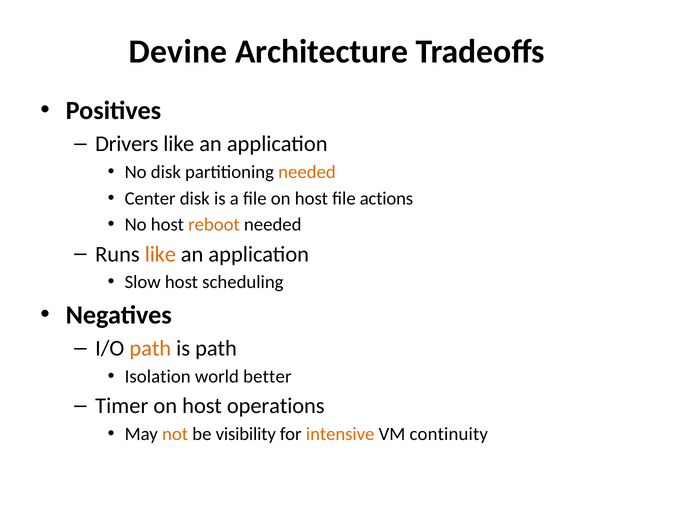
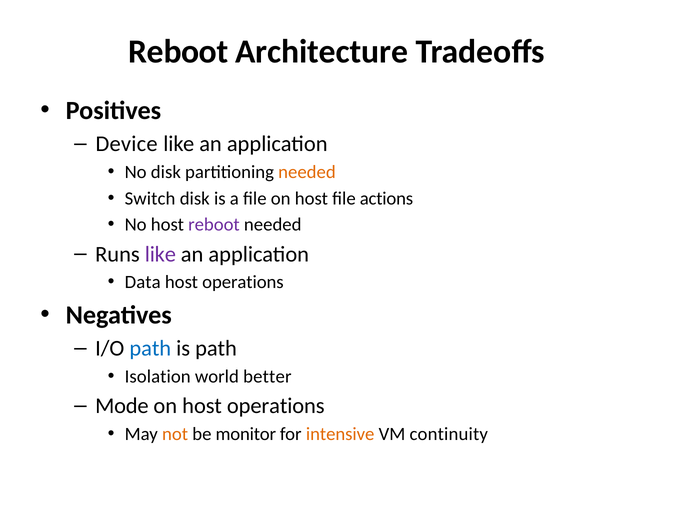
Devine: Devine -> Reboot (178, 52)
Drivers: Drivers -> Device (127, 144)
Center: Center -> Switch (150, 199)
reboot colour: orange -> purple (214, 225)
like colour: orange -> purple (160, 254)
Slow: Slow -> Data (143, 283)
scheduling: scheduling -> operations (243, 283)
path colour: orange -> blue (150, 349)
Timer: Timer -> Mode (122, 406)
visibility: visibility -> monitor (246, 435)
